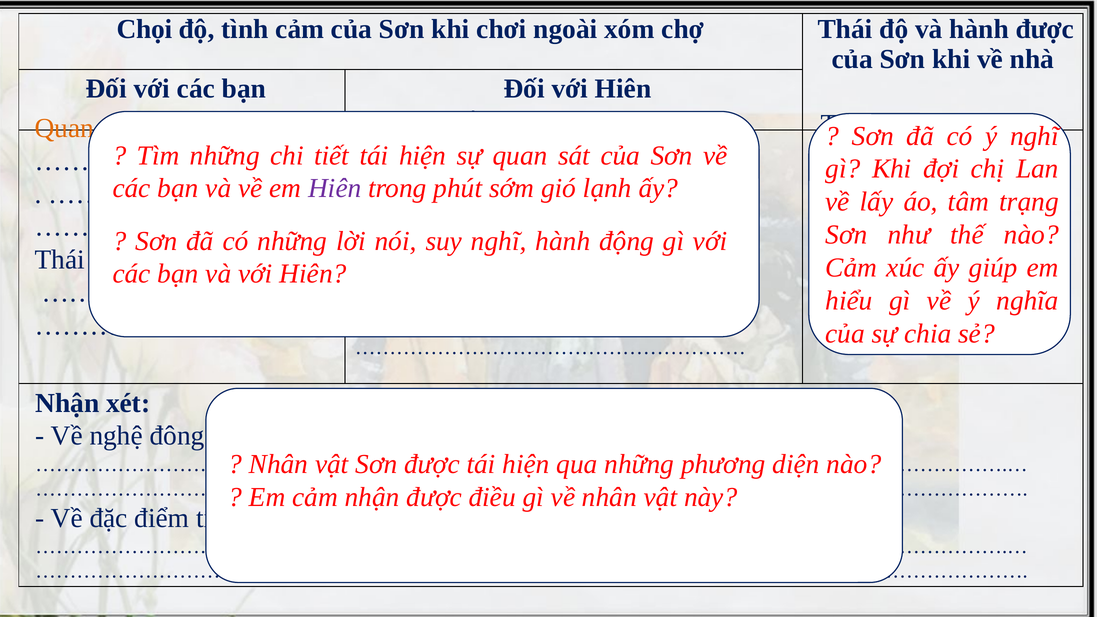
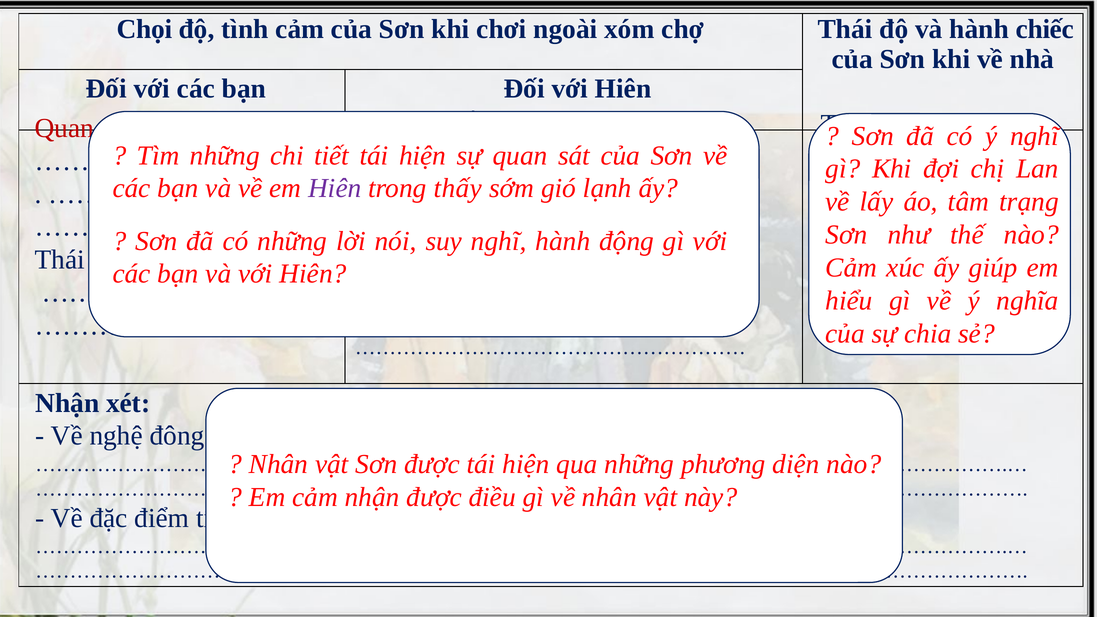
hành được: được -> chiếc (1045, 29)
Quan colour: orange -> red (64, 128)
phút: phút -> thấy (458, 188)
